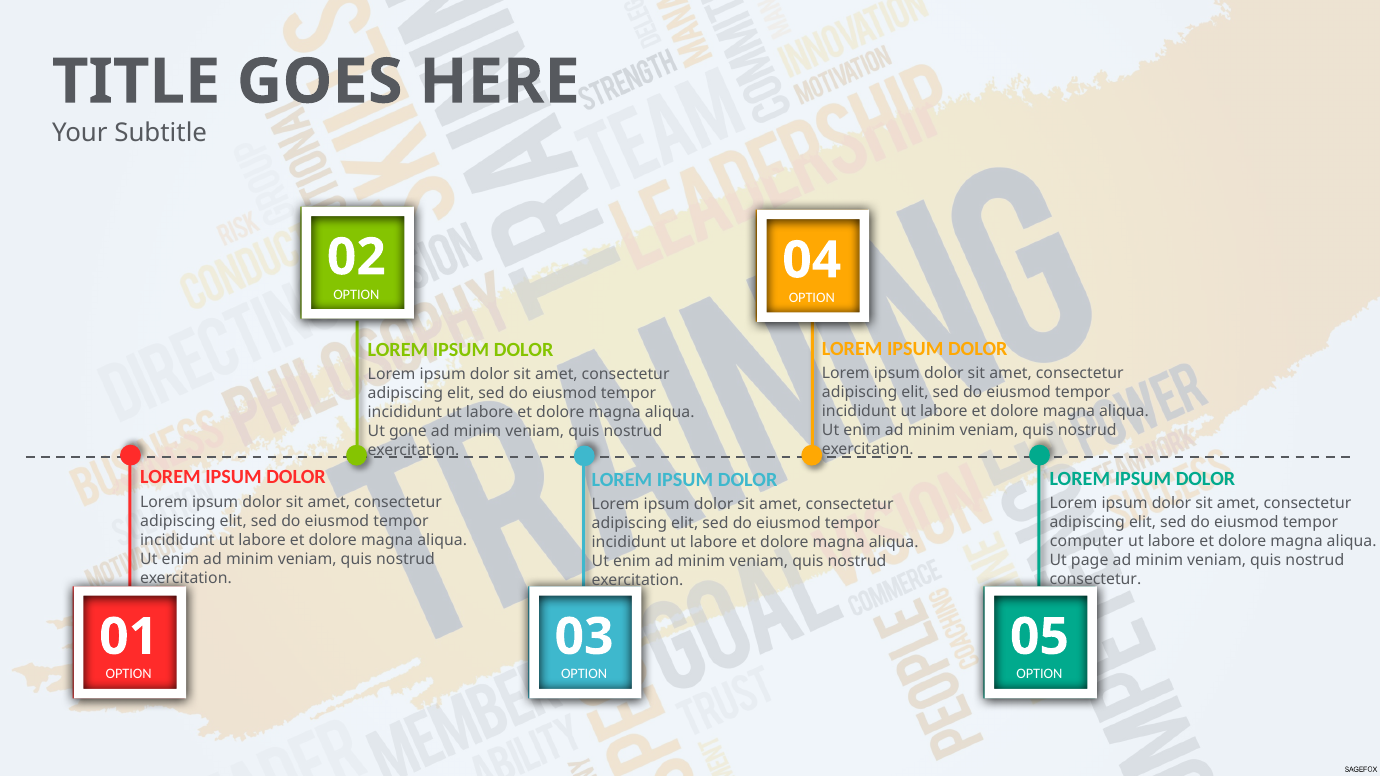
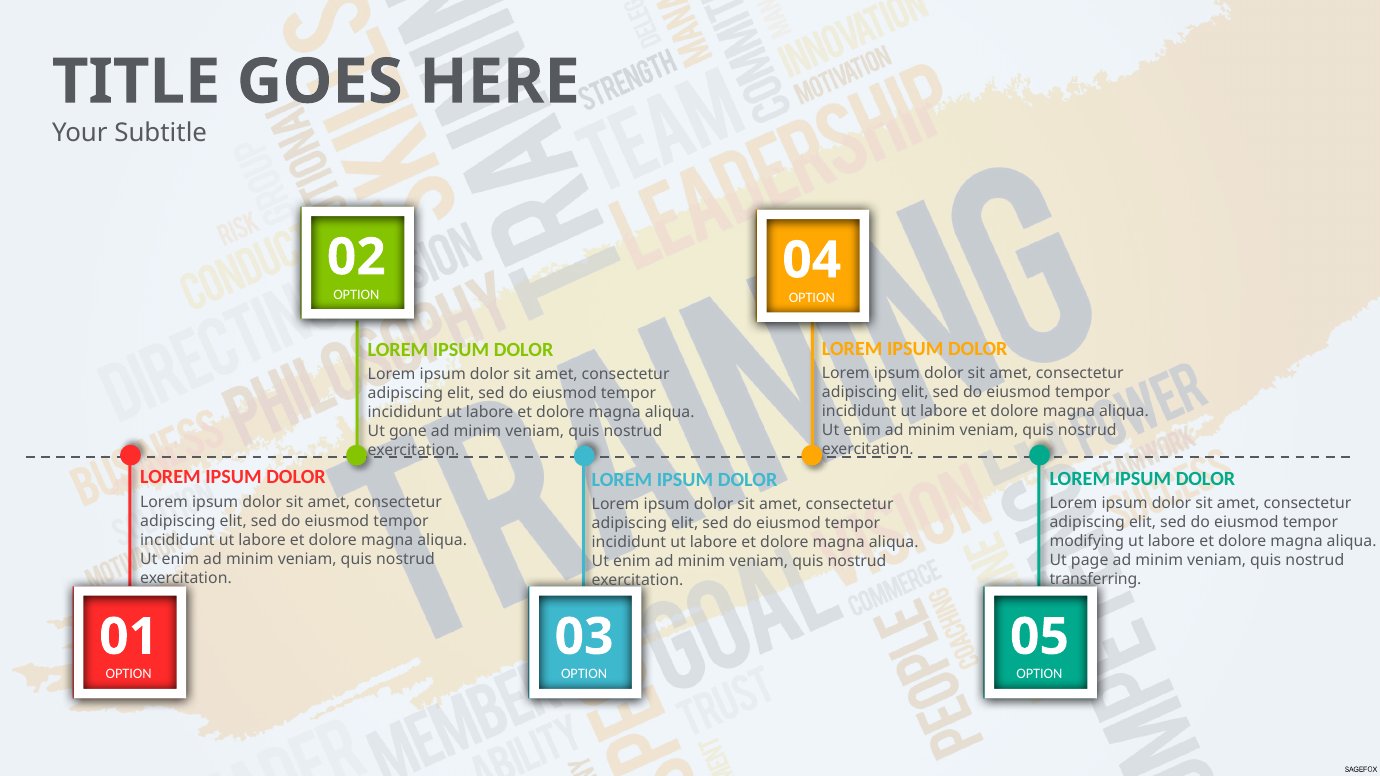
computer: computer -> modifying (1087, 542)
consectetur: consectetur -> transferring (1095, 580)
